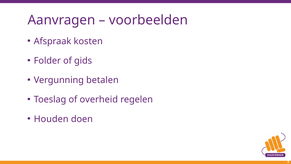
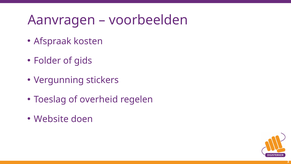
betalen: betalen -> stickers (102, 80)
Houden: Houden -> Website (51, 119)
